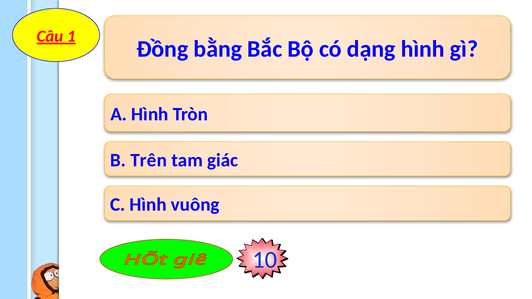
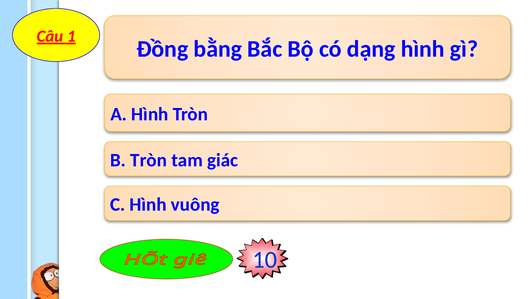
B Trên: Trên -> Tròn (149, 160)
